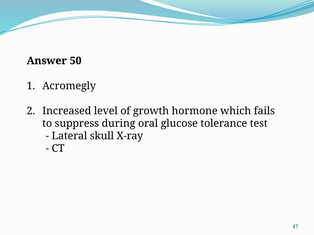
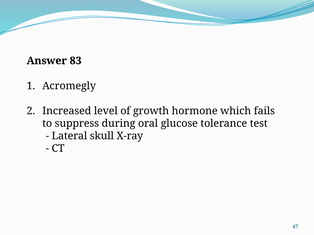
50: 50 -> 83 (76, 61)
